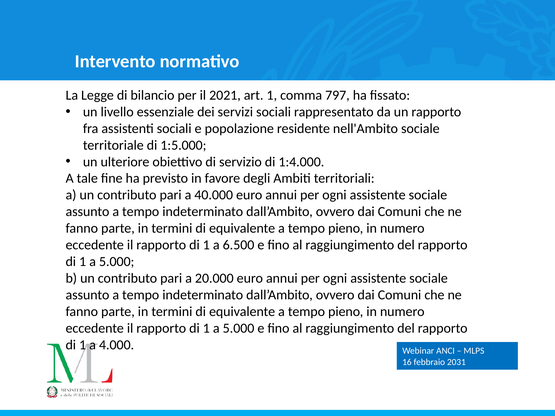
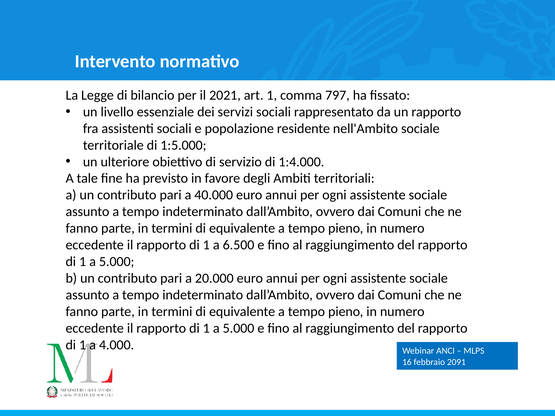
2031: 2031 -> 2091 (456, 362)
